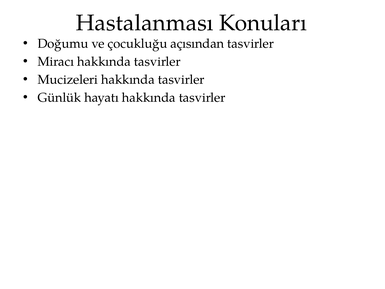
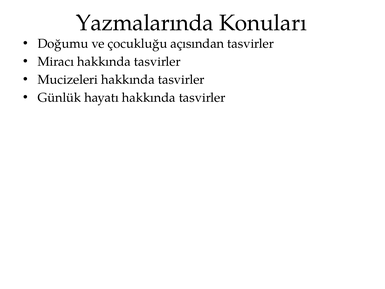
Hastalanması: Hastalanması -> Yazmalarında (145, 23)
